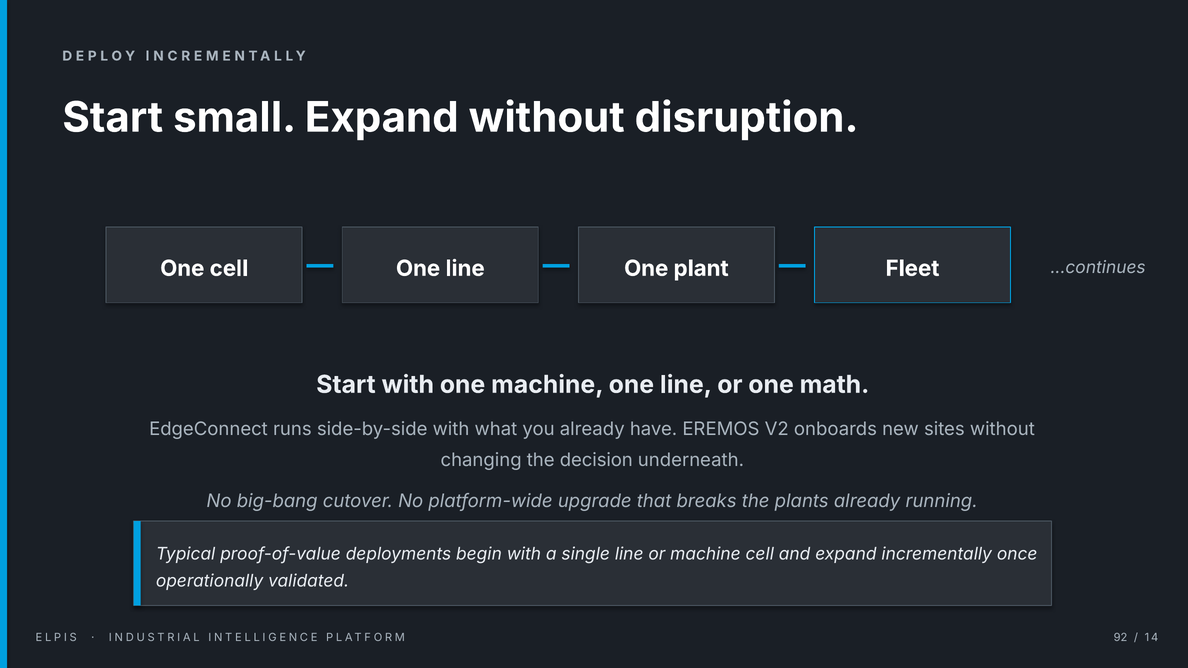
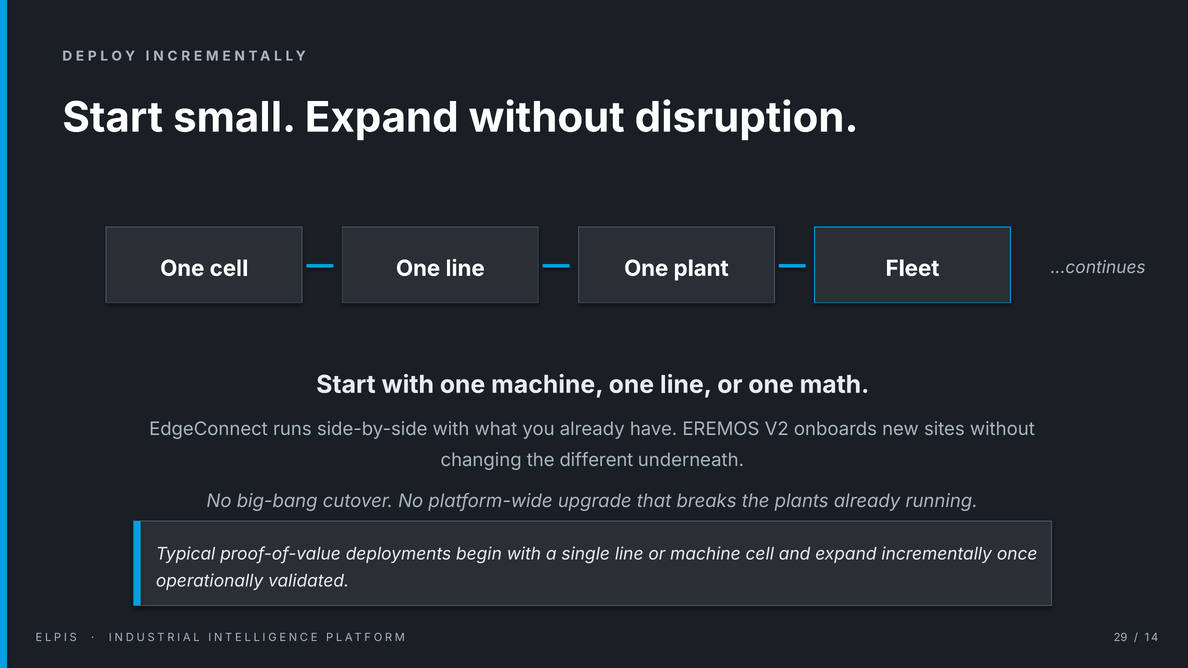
decision: decision -> different (596, 460)
92: 92 -> 29 (1121, 638)
